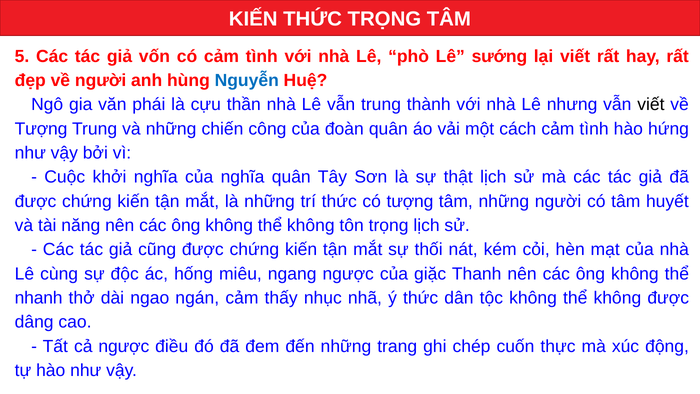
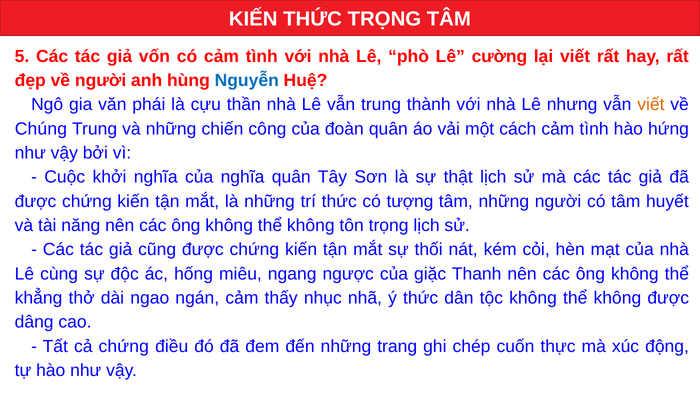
sướng: sướng -> cường (499, 56)
viết colour: black -> orange (651, 105)
Tượng: Tượng -> Chúng (41, 129)
nhanh: nhanh -> khẳng (39, 298)
cả ngược: ngược -> chứng (124, 346)
